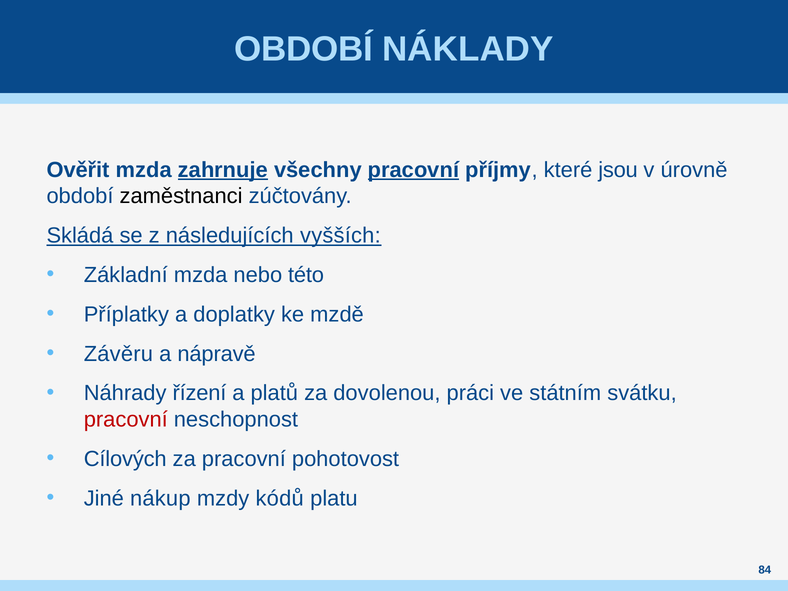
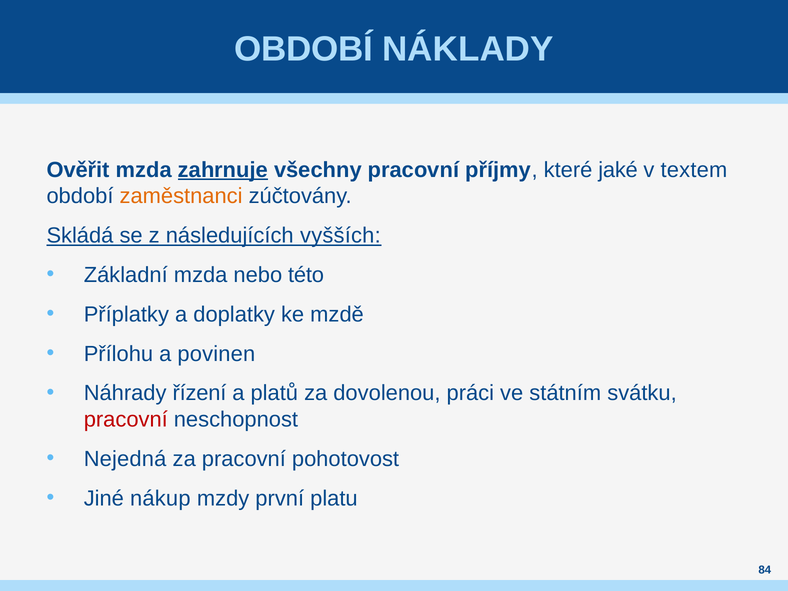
pracovní underline: present -> none (413, 170)
jsou: jsou -> jaké (618, 170)
úrovně: úrovně -> textem (694, 170)
zaměstnanci colour: black -> orange (181, 196)
Závěru: Závěru -> Přílohu (118, 354)
nápravě: nápravě -> povinen (216, 354)
Cílových: Cílových -> Nejedná (125, 459)
kódů: kódů -> první (280, 498)
